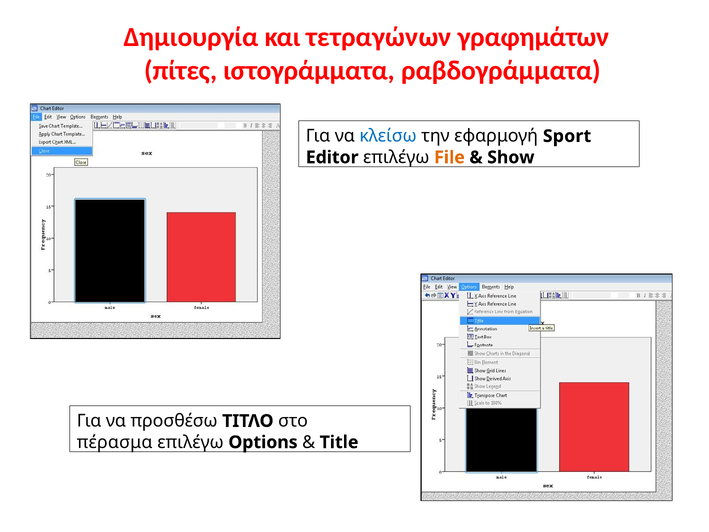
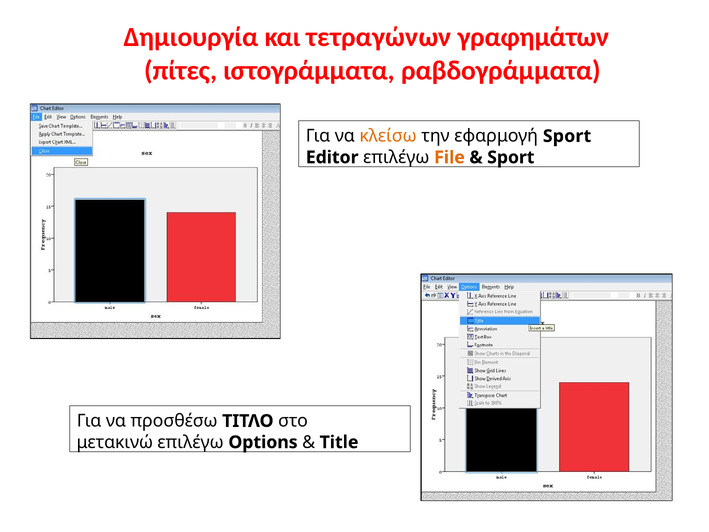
κλείσω colour: blue -> orange (388, 136)
Show: Show -> Sport (511, 157)
πέρασμα: πέρασμα -> μετακινώ (115, 442)
